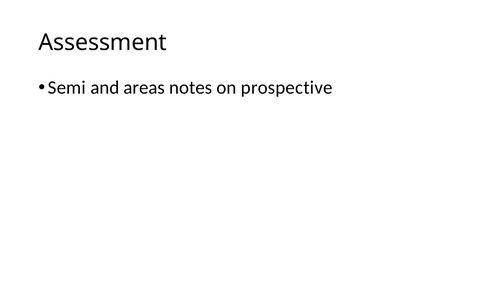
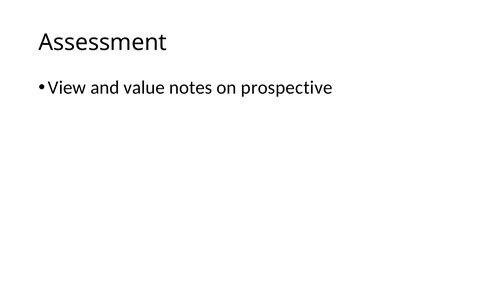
Semi: Semi -> View (67, 87)
areas: areas -> value (144, 87)
